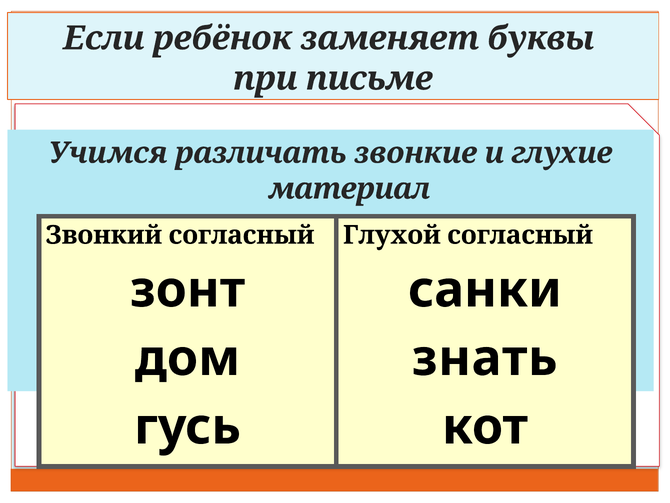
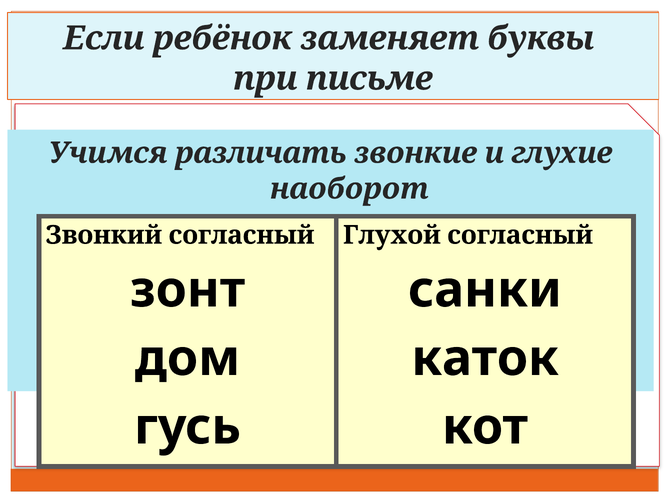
материал: материал -> наоборот (349, 189)
знать: знать -> каток (485, 358)
